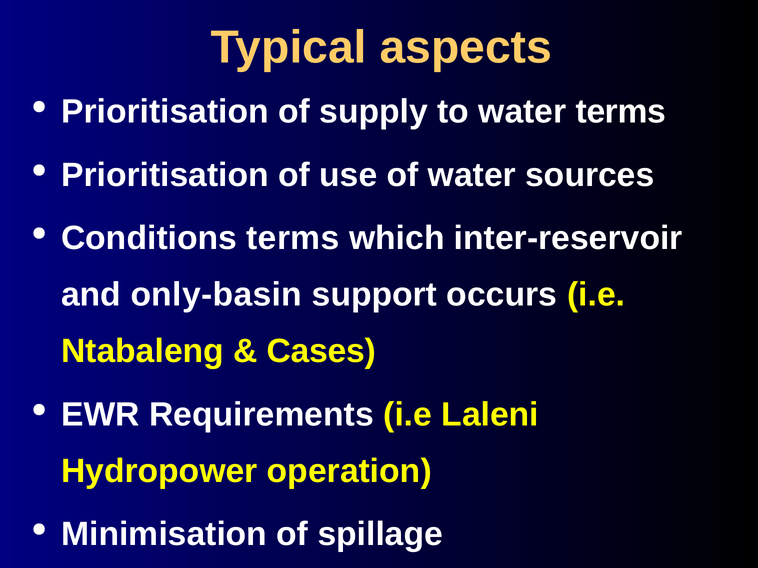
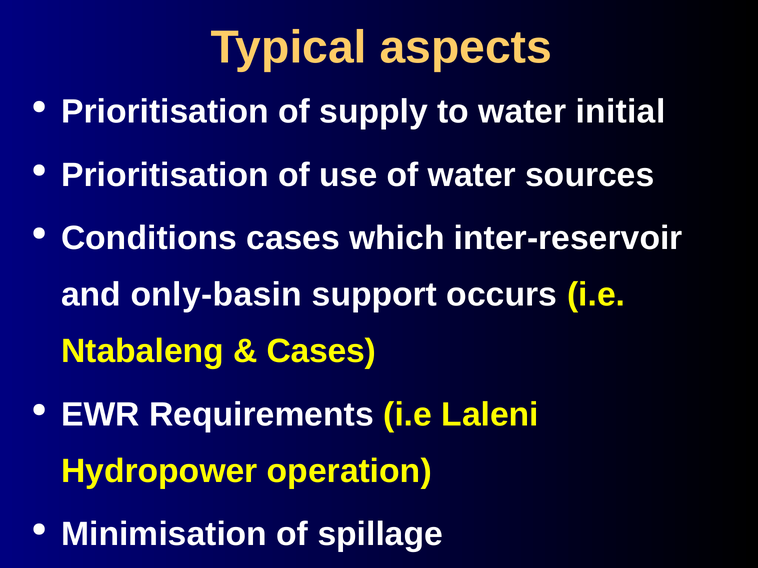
water terms: terms -> initial (621, 112)
Conditions terms: terms -> cases (293, 238)
